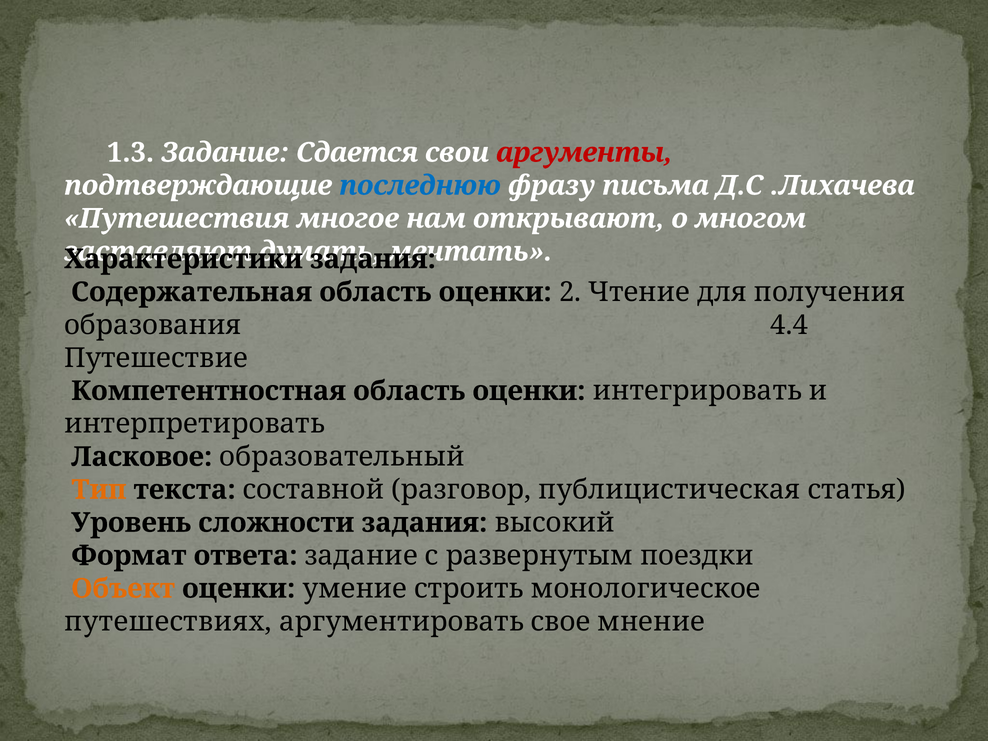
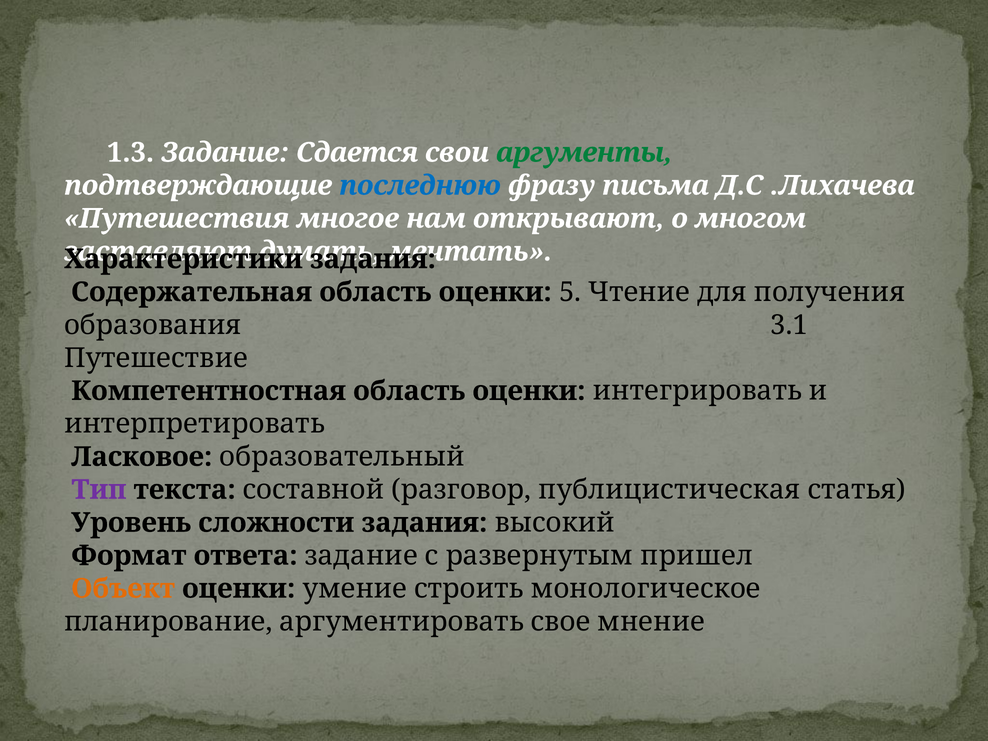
аргументы colour: red -> green (584, 153)
2: 2 -> 5 (570, 292)
4.4: 4.4 -> 3.1 (789, 325)
Тип colour: orange -> purple (99, 490)
поездки: поездки -> пришел (697, 556)
путешествиях: путешествиях -> планирование (168, 622)
